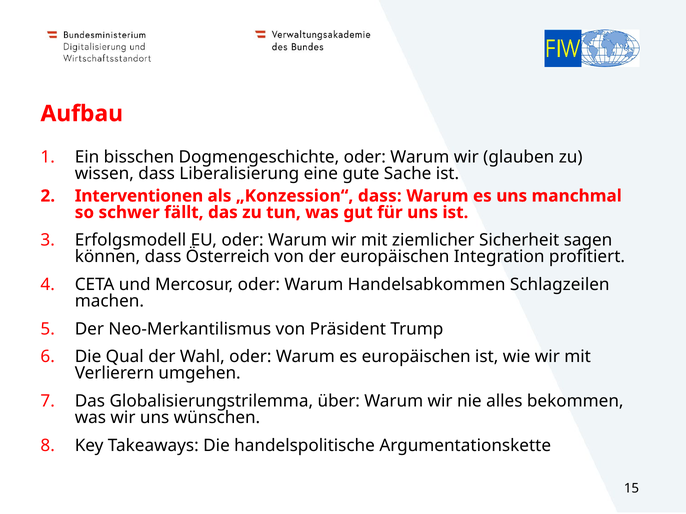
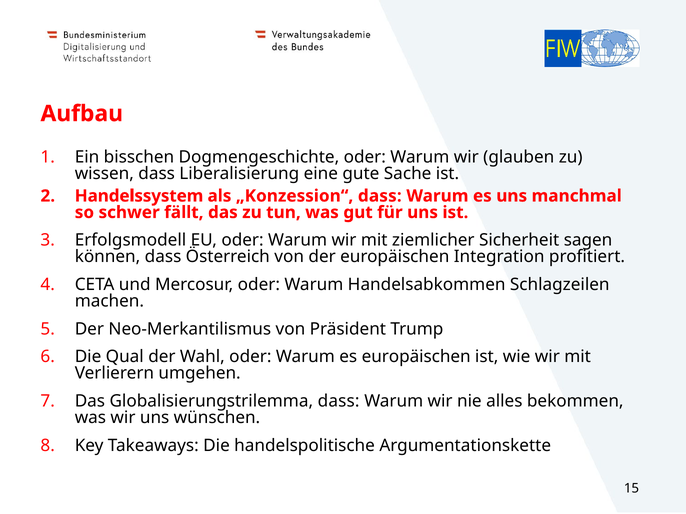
Interventionen: Interventionen -> Handelssystem (139, 196)
Globalisierungstrilemma über: über -> dass (339, 402)
